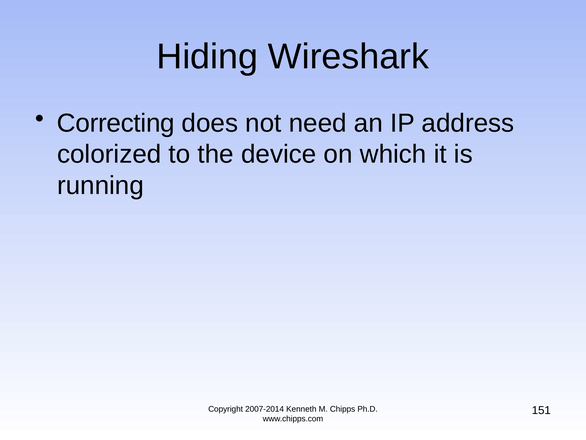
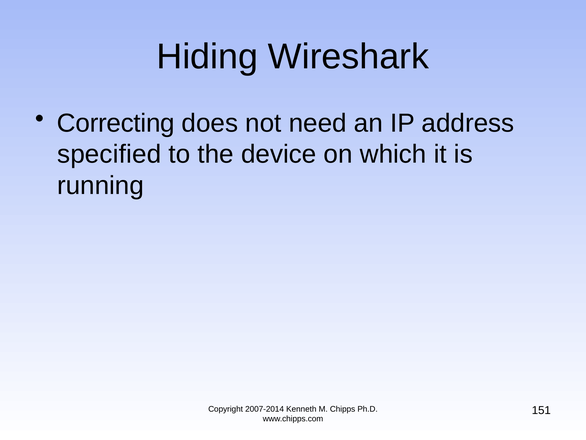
colorized: colorized -> specified (109, 154)
